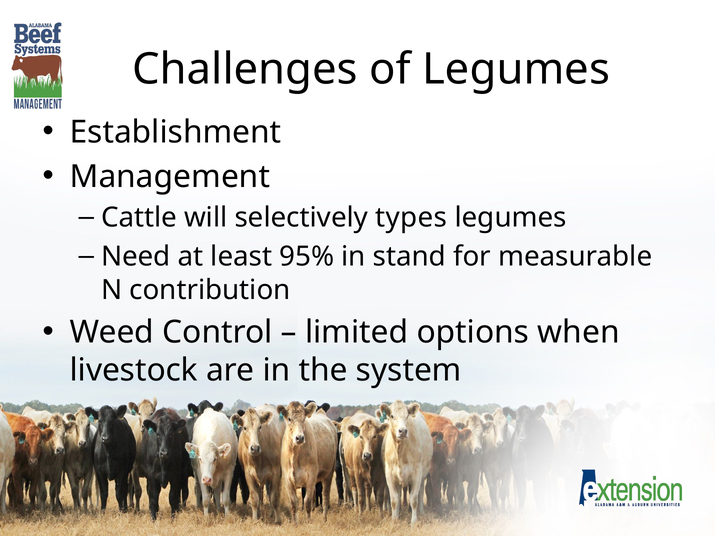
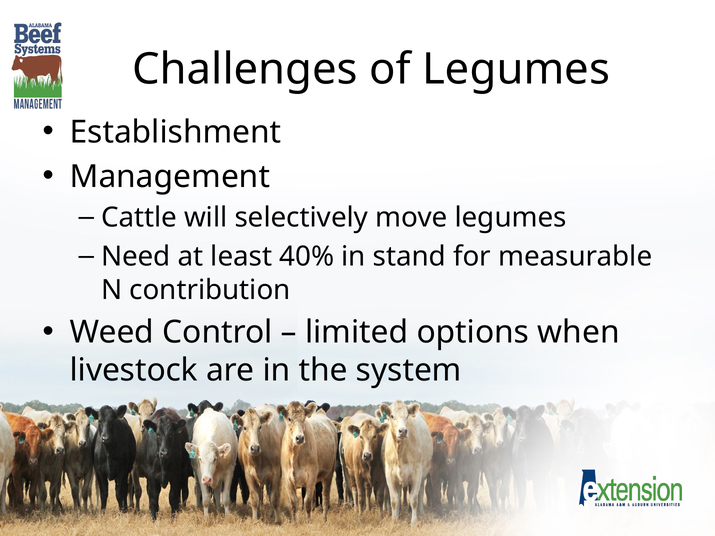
types: types -> move (411, 218)
95%: 95% -> 40% (307, 257)
